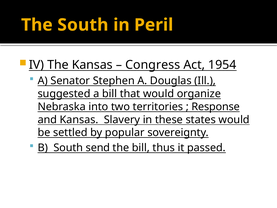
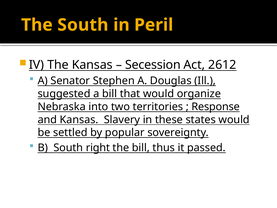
Congress: Congress -> Secession (153, 65)
1954: 1954 -> 2612 (222, 65)
send: send -> right (98, 148)
